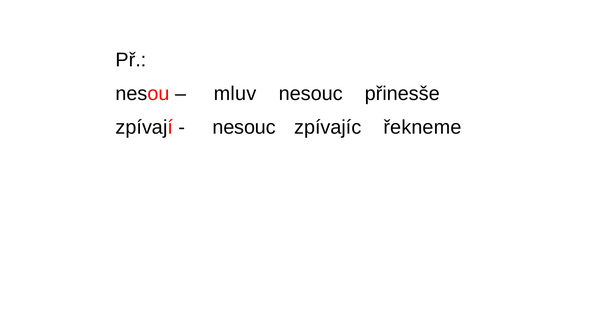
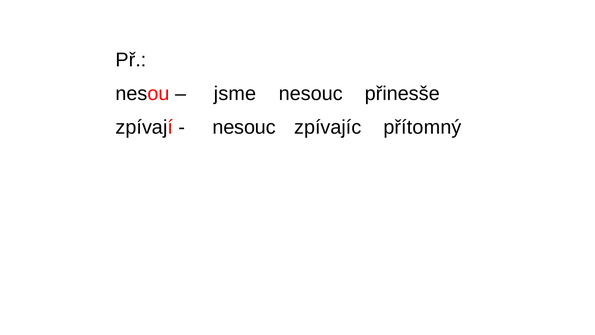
mluv: mluv -> jsme (235, 94)
řekneme: řekneme -> přítomný (422, 127)
